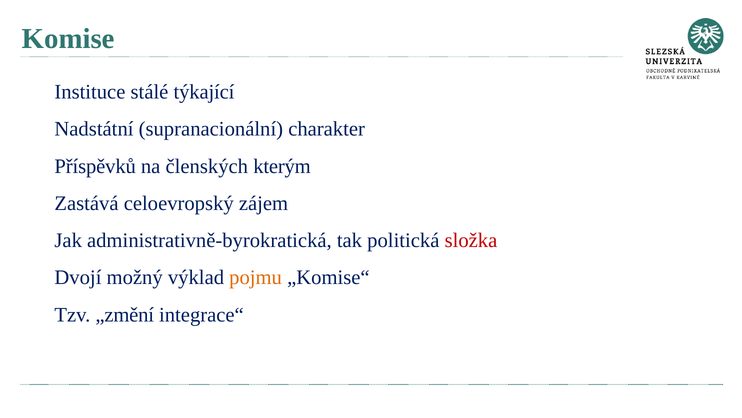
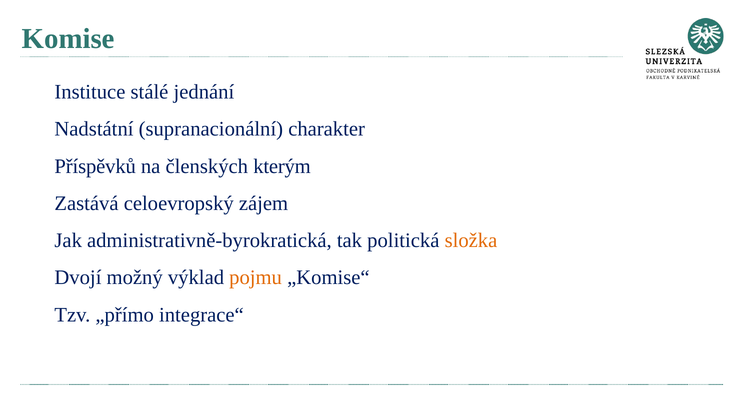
týkající: týkající -> jednání (204, 92)
složka colour: red -> orange (471, 240)
„změní: „změní -> „přímo (125, 314)
